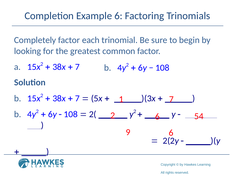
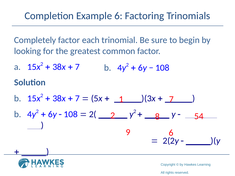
2 6: 6 -> 8 (157, 117)
